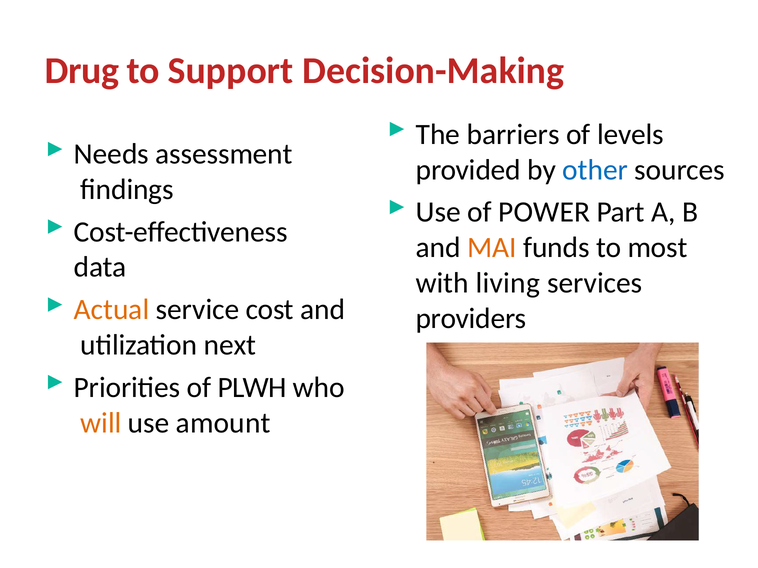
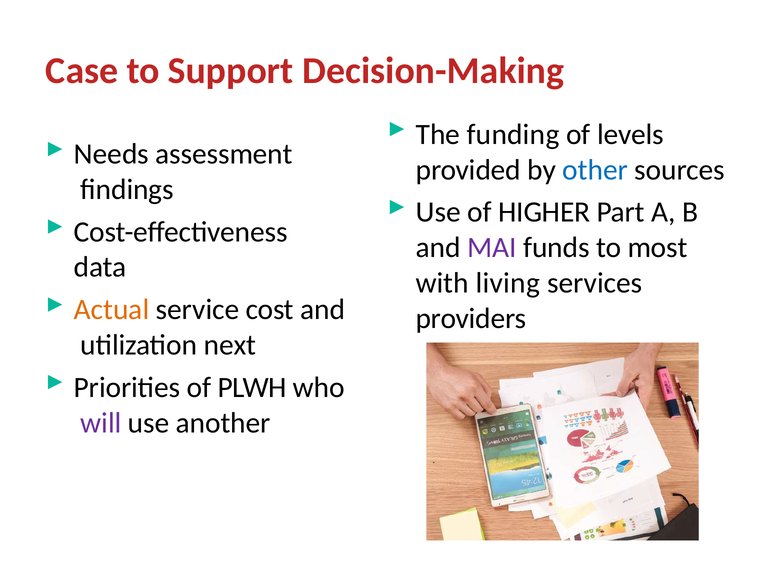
Drug: Drug -> Case (82, 71)
barriers: barriers -> funding (513, 135)
POWER: POWER -> HIGHER (544, 212)
MAI colour: orange -> purple (492, 248)
will colour: orange -> purple (101, 423)
amount: amount -> another (223, 423)
